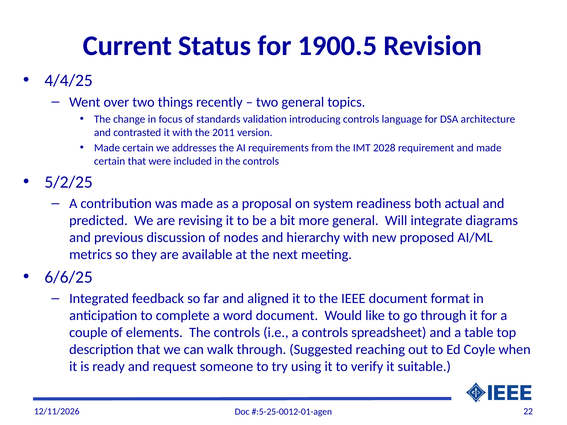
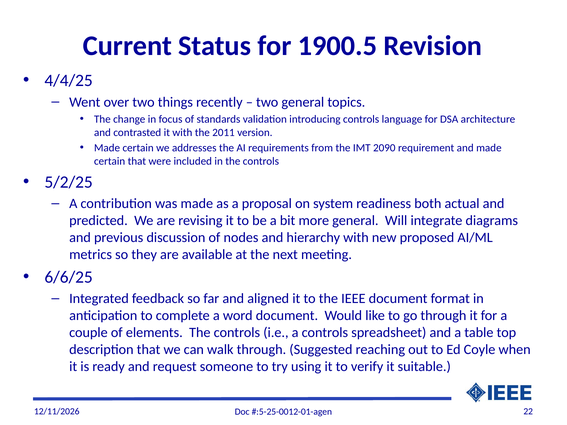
2028: 2028 -> 2090 (384, 148)
